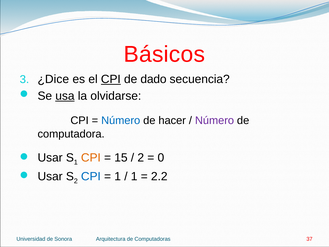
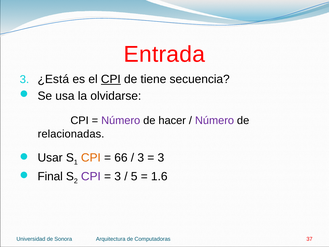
Básicos: Básicos -> Entrada (164, 54)
¿Dice: ¿Dice -> ¿Está (53, 79)
dado: dado -> tiene (153, 79)
usa underline: present -> none (65, 96)
Número colour: blue -> purple (121, 120)
computadora: computadora -> relacionadas (71, 134)
15: 15 -> 66 (121, 158)
2: 2 -> 3 (141, 158)
0: 0 -> 3 (161, 158)
Usar: Usar -> Final (50, 176)
CPI colour: blue -> purple (91, 176)
1: 1 -> 3 (118, 176)
1: 1 -> 5 (134, 176)
2.2: 2.2 -> 1.6 (159, 176)
